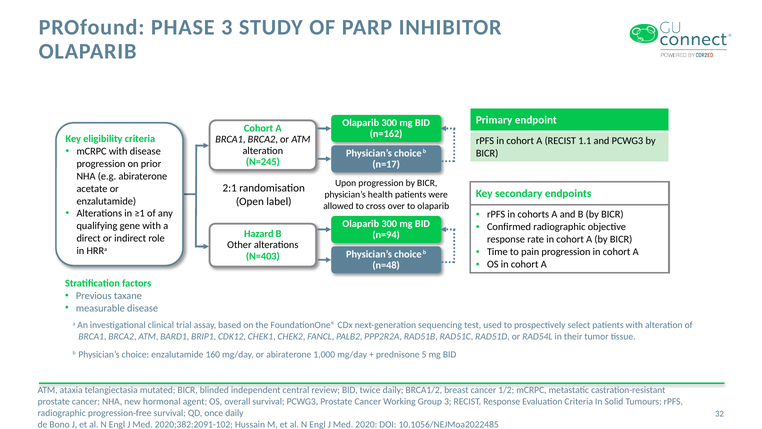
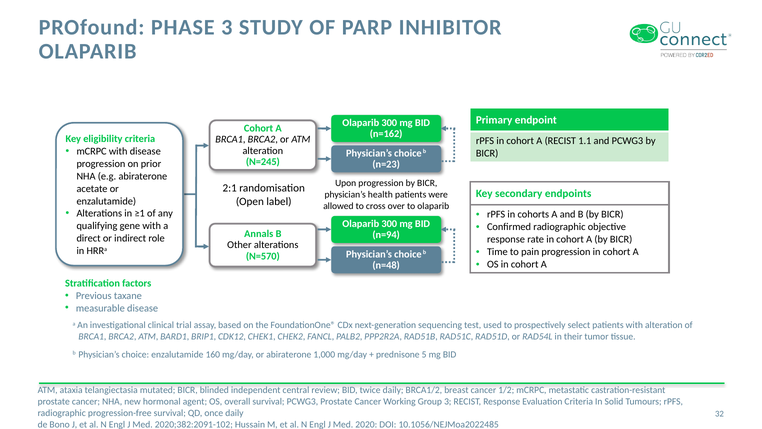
n=17: n=17 -> n=23 (386, 164)
Hazard: Hazard -> Annals (259, 234)
N=403: N=403 -> N=570 (263, 256)
